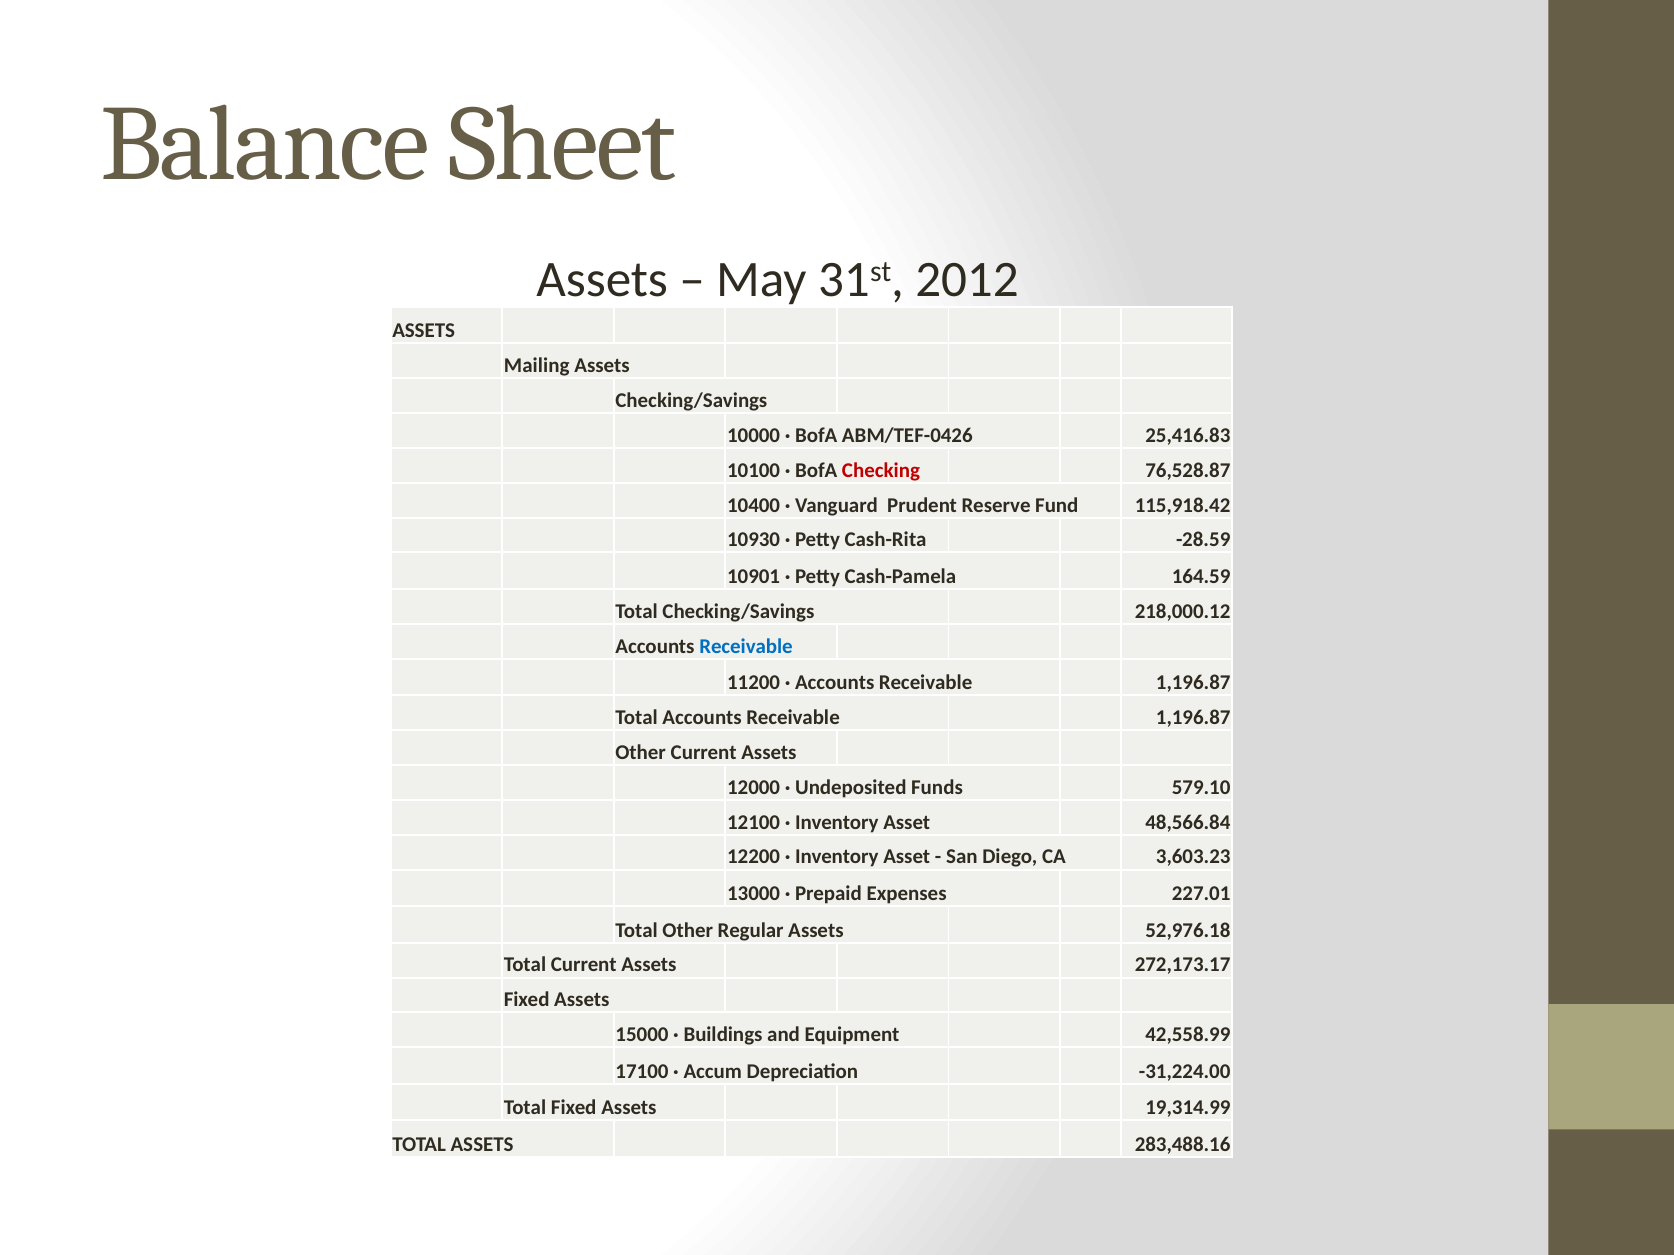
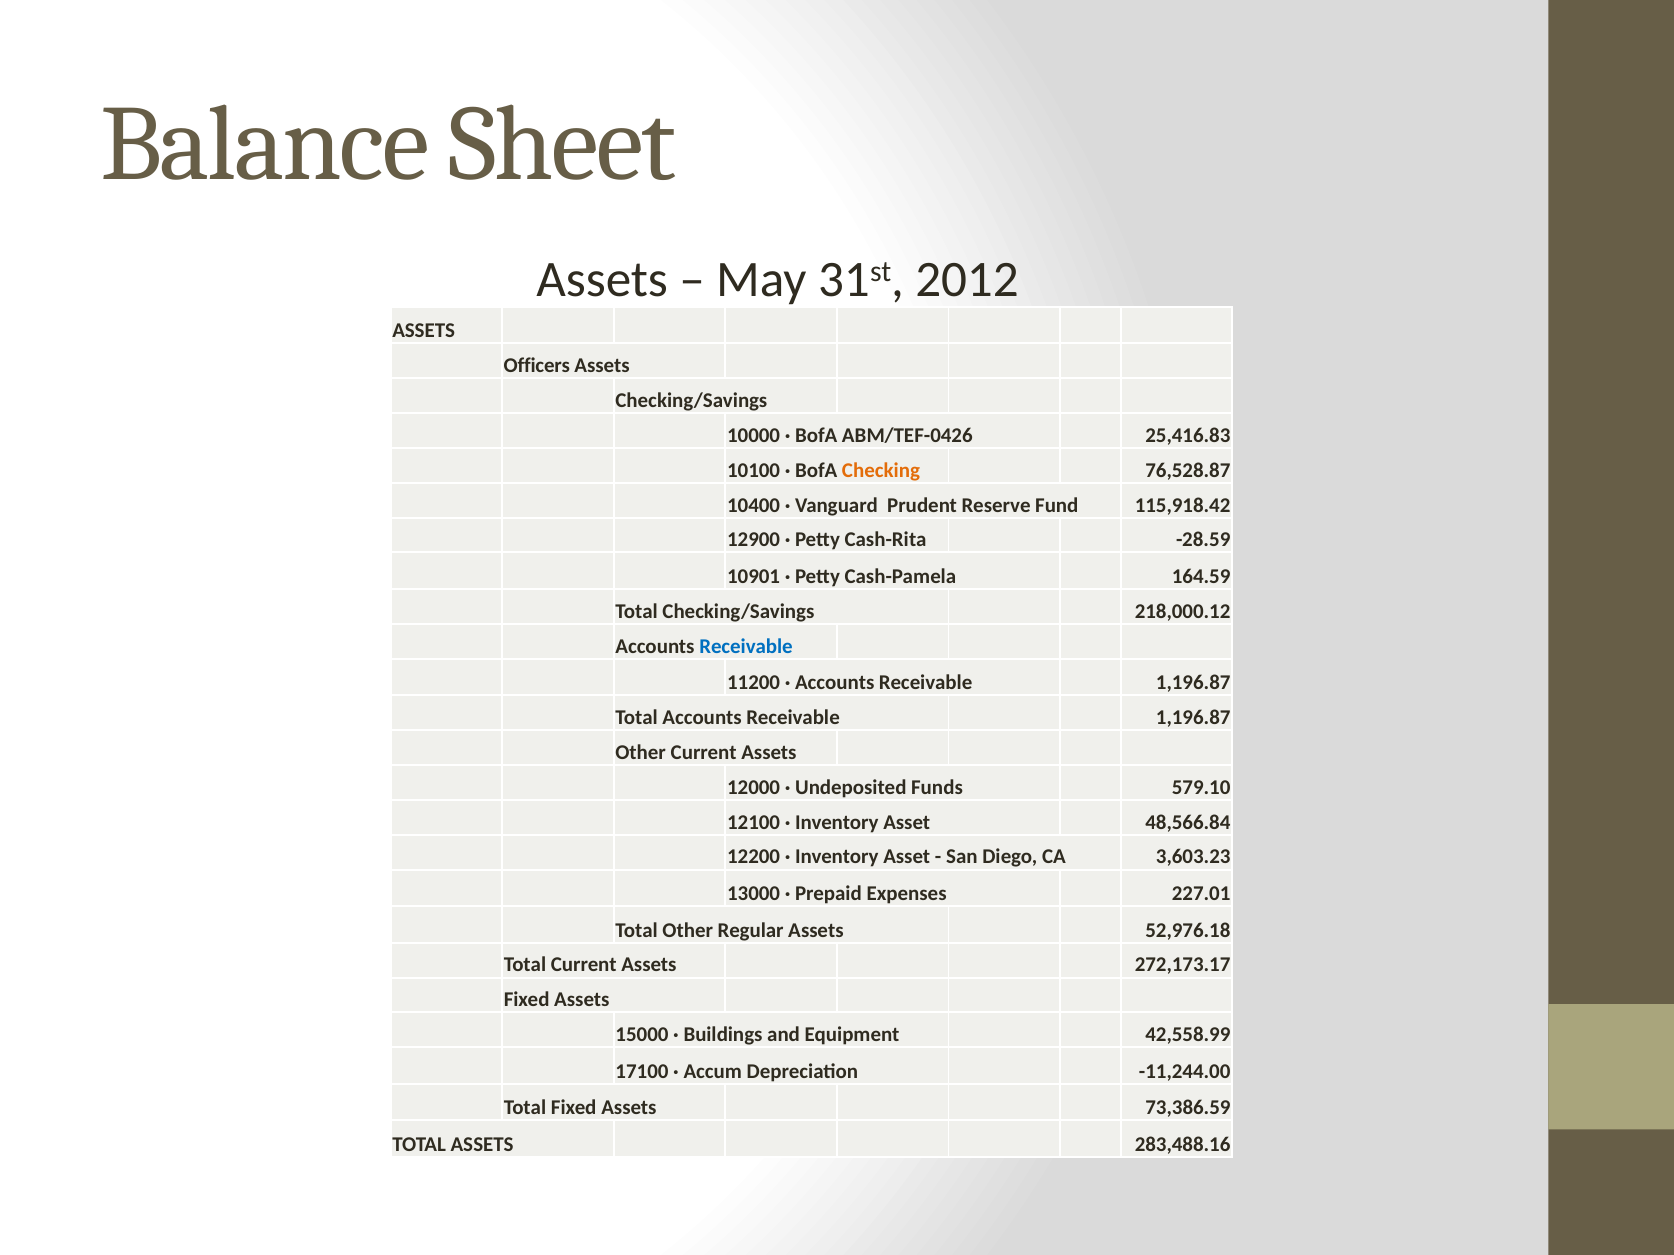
Mailing: Mailing -> Officers (537, 366)
Checking colour: red -> orange (881, 470)
10930: 10930 -> 12900 (754, 540)
-31,224.00: -31,224.00 -> -11,244.00 (1185, 1072)
19,314.99: 19,314.99 -> 73,386.59 (1188, 1108)
